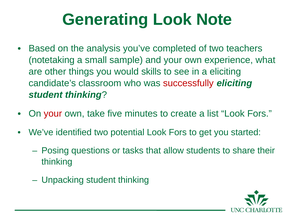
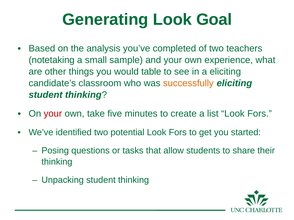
Note: Note -> Goal (214, 20)
skills: skills -> table (151, 72)
successfully colour: red -> orange (188, 83)
